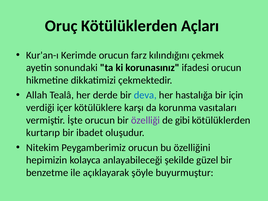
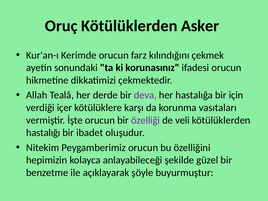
Açları: Açları -> Asker (200, 26)
deva colour: blue -> purple (145, 95)
gibi: gibi -> veli (182, 120)
kurtarıp: kurtarıp -> hastalığı (43, 133)
